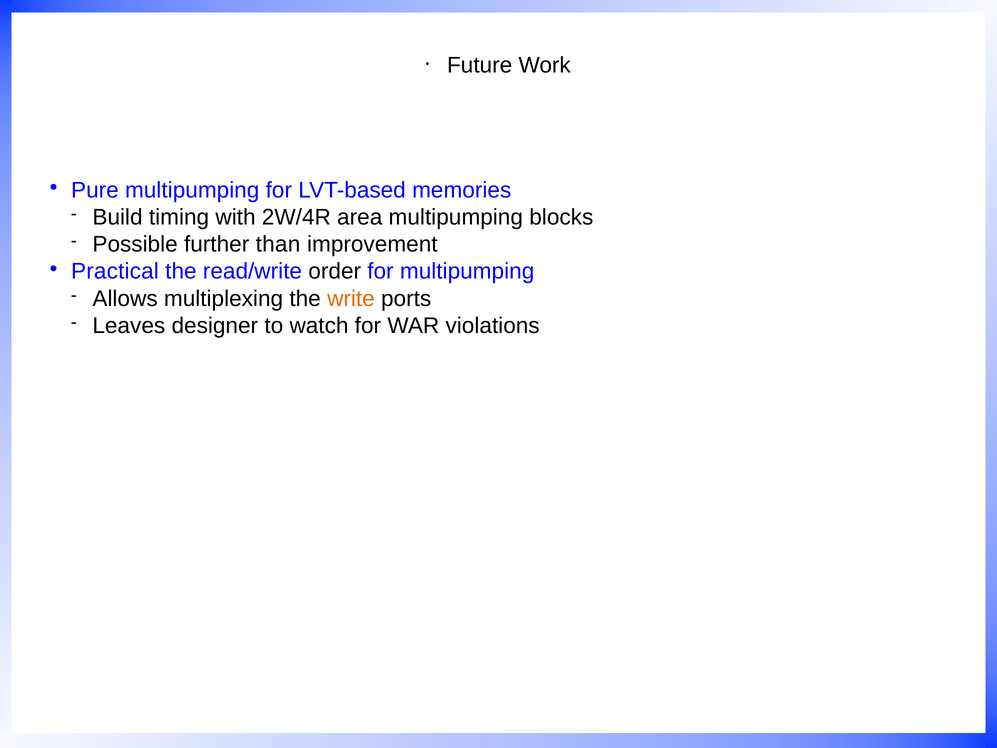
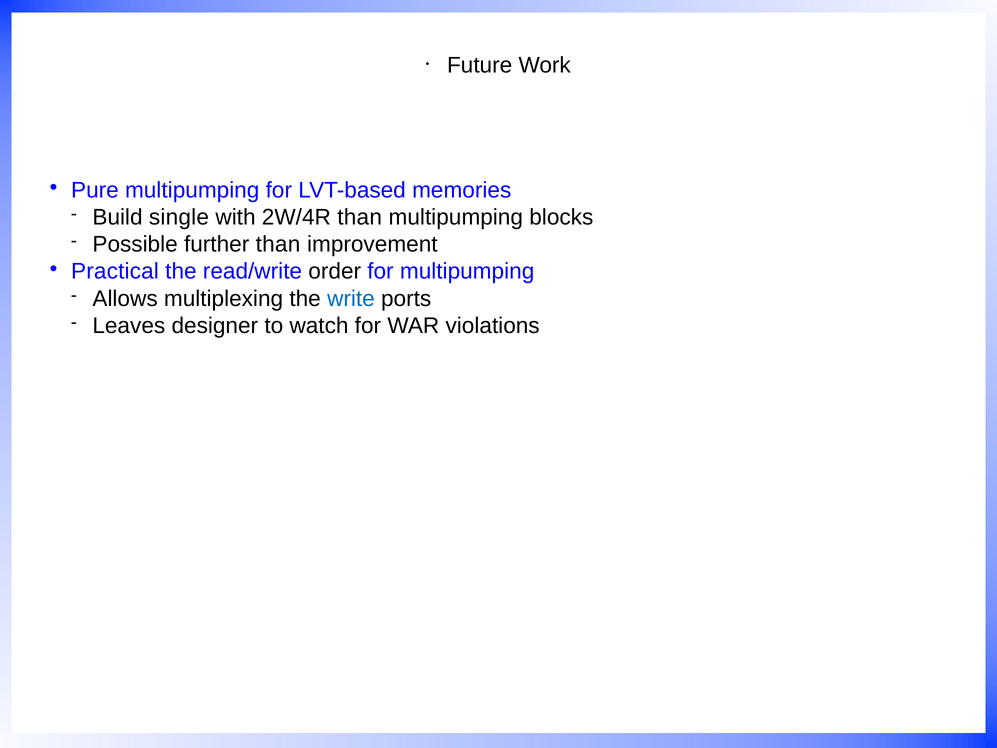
timing: timing -> single (179, 217)
2W/4R area: area -> than (360, 217)
write colour: orange -> blue (351, 299)
